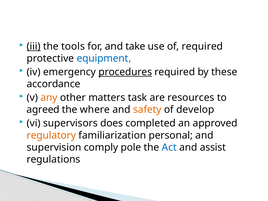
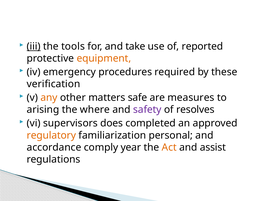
of required: required -> reported (202, 46)
equipment colour: blue -> orange (104, 58)
procedures underline: present -> none (125, 72)
accordance: accordance -> verification (53, 84)
task: task -> safe (138, 98)
resources: resources -> measures (191, 98)
agreed: agreed -> arising (43, 110)
safety colour: orange -> purple (147, 110)
develop: develop -> resolves (195, 110)
supervision: supervision -> accordance (54, 147)
pole: pole -> year (131, 147)
Act colour: blue -> orange (169, 147)
